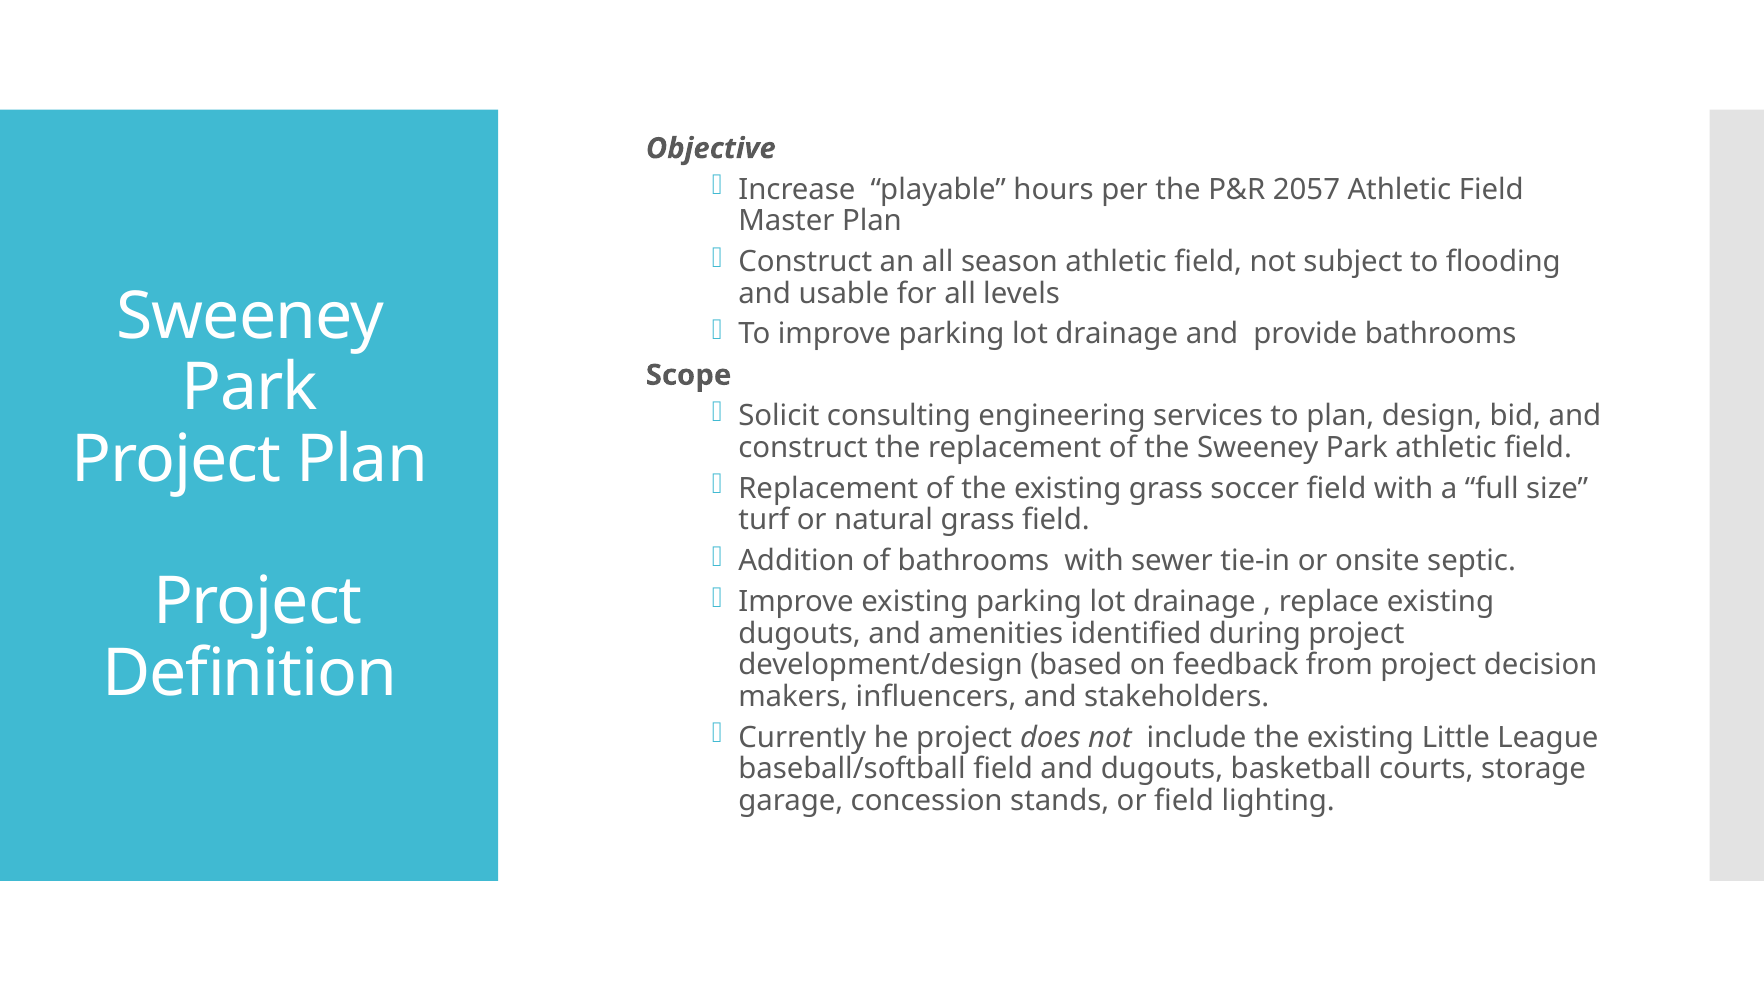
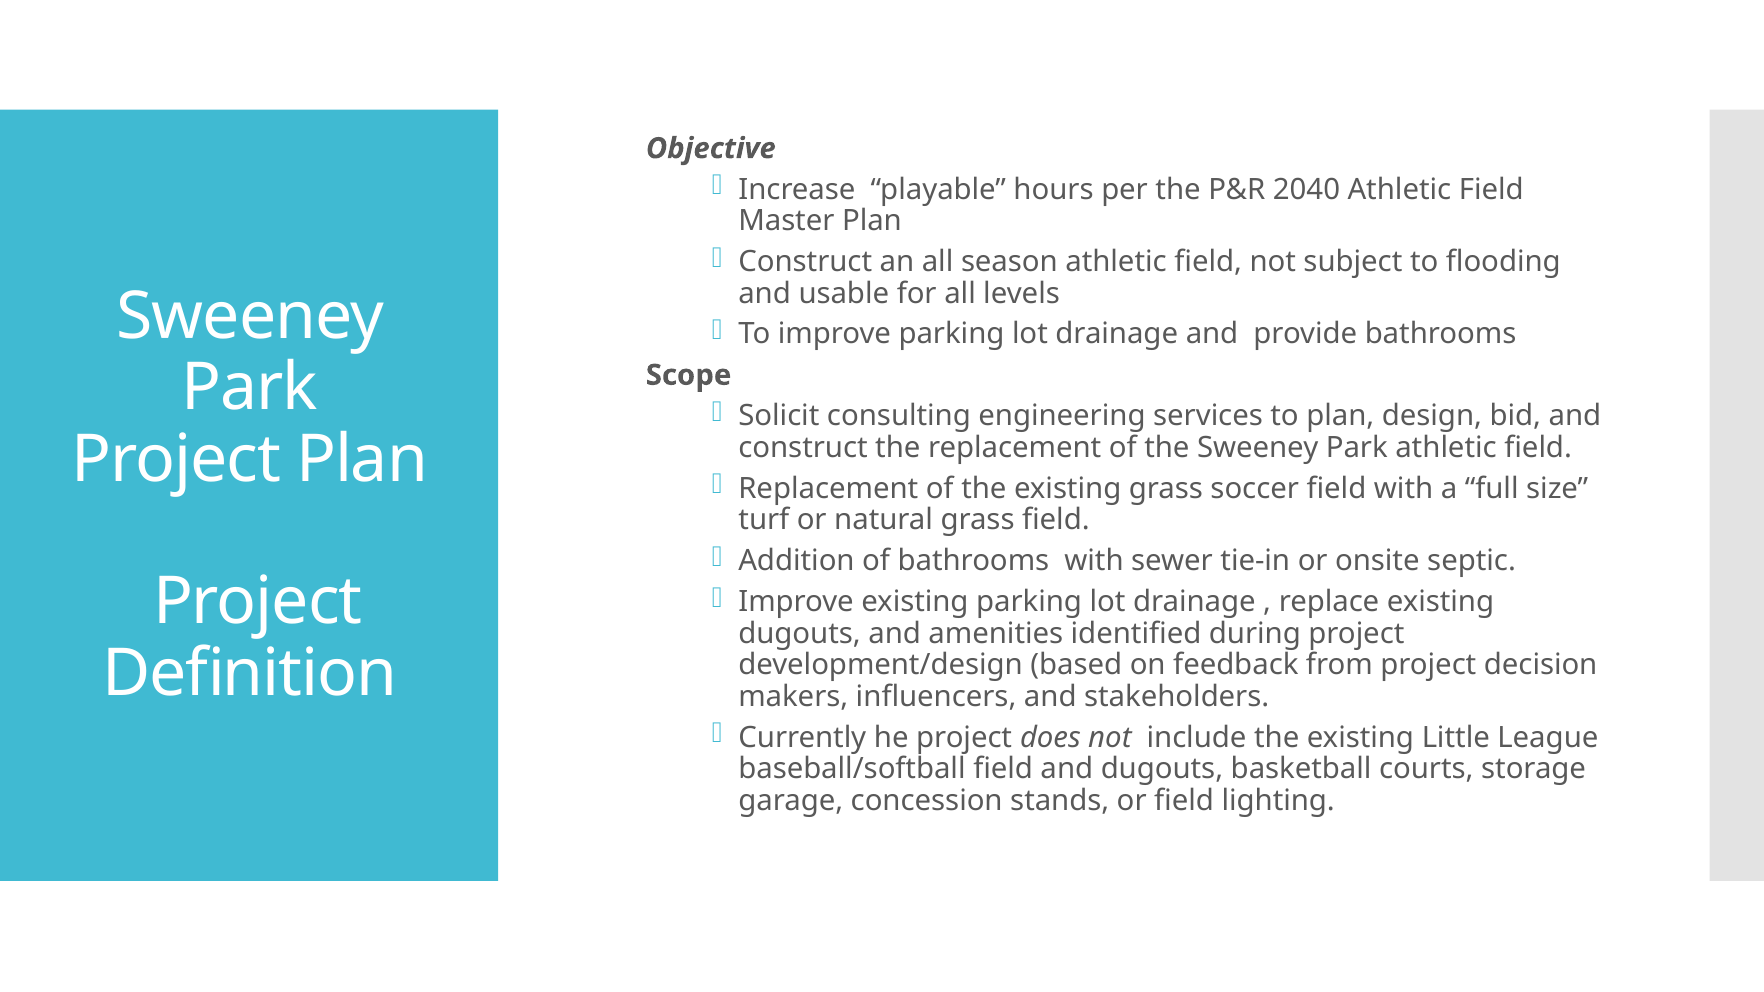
2057: 2057 -> 2040 (1306, 189)
